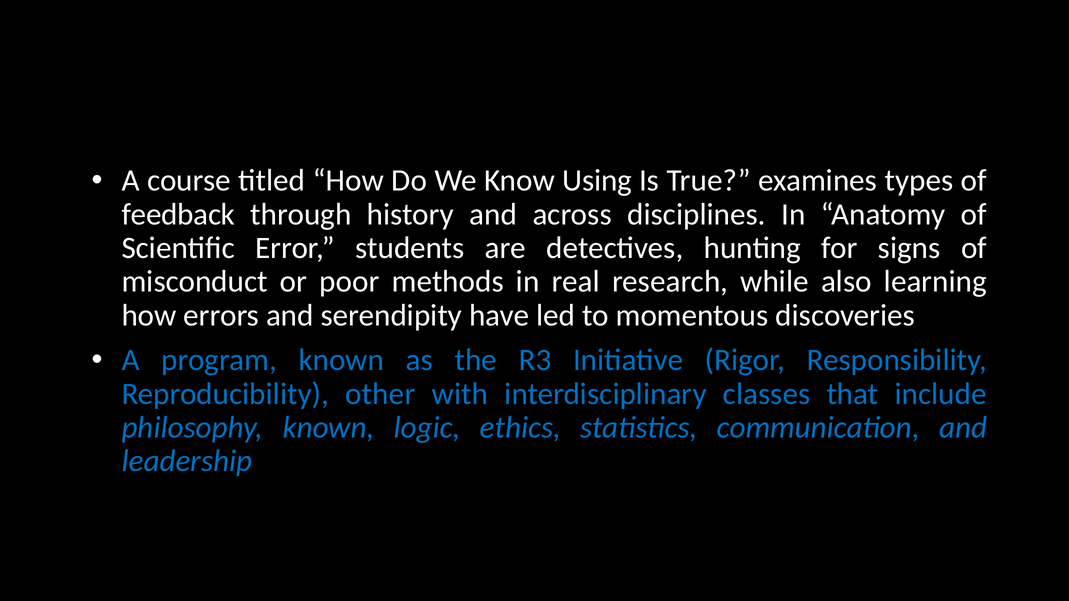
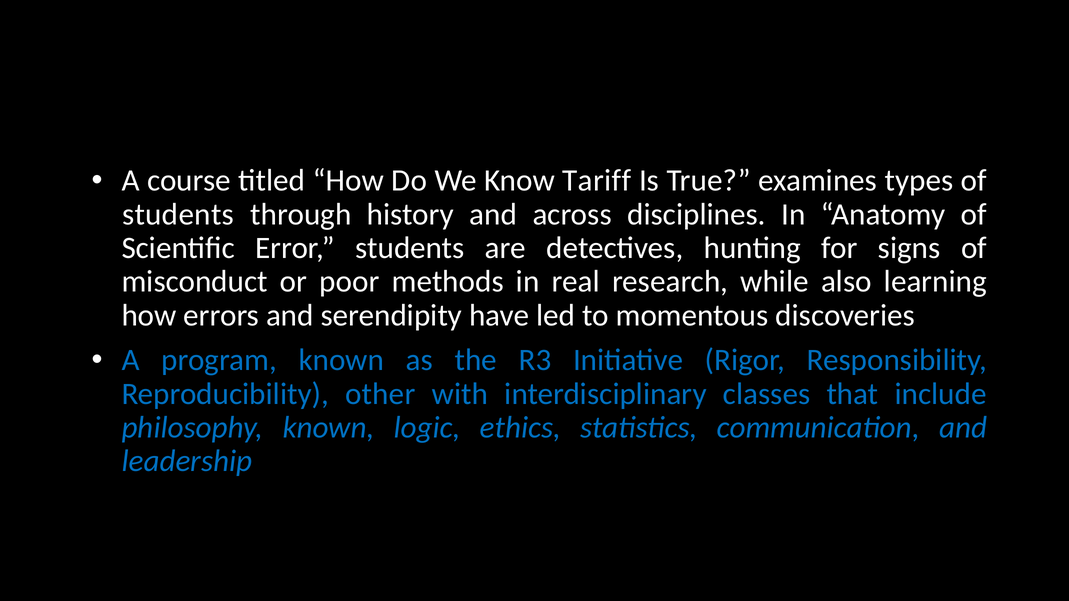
Using: Using -> Tariff (597, 181)
feedback: feedback -> students (178, 214)
